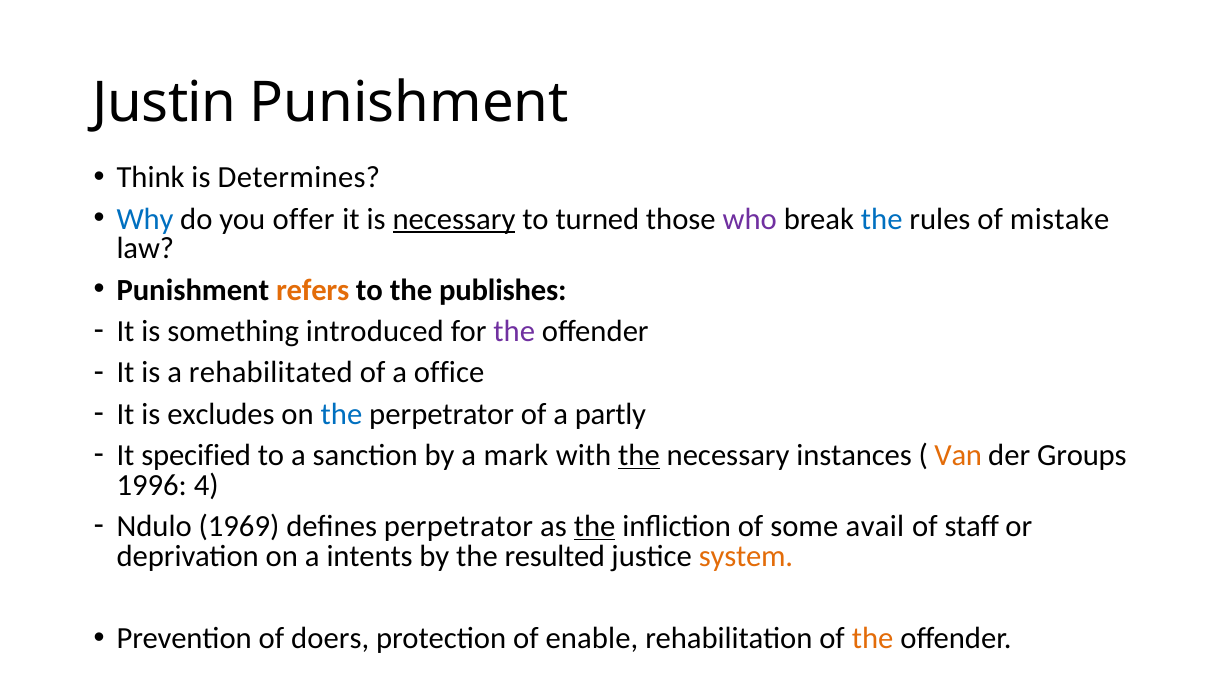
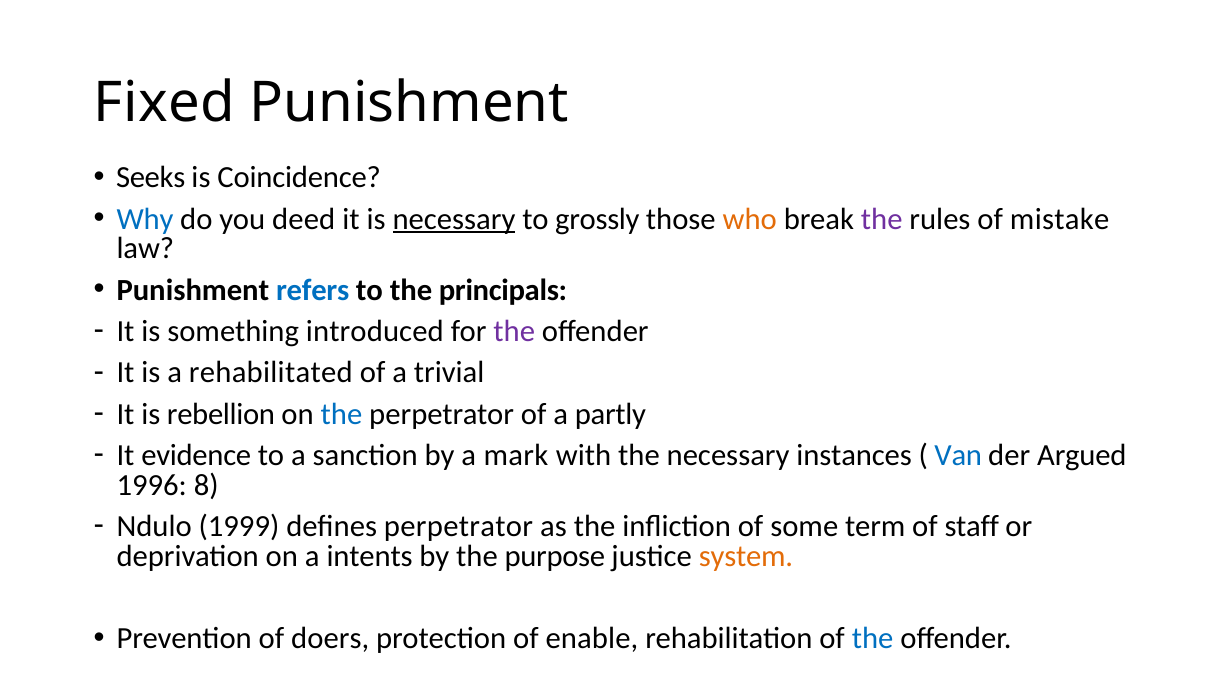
Justin: Justin -> Fixed (164, 103)
Think: Think -> Seeks (151, 178)
Determines: Determines -> Coincidence (299, 178)
offer: offer -> deed (304, 219)
turned: turned -> grossly (597, 219)
who colour: purple -> orange (750, 219)
the colour: blue -> purple (882, 219)
refers colour: orange -> blue (313, 290)
publishes: publishes -> principals (503, 290)
office: office -> trivial (449, 373)
excludes: excludes -> rebellion (221, 414)
specified: specified -> evidence (196, 455)
the underline: present -> none (639, 455)
Van colour: orange -> blue (958, 455)
Groups: Groups -> Argued (1082, 455)
4: 4 -> 8 (206, 485)
1969: 1969 -> 1999 (239, 526)
the underline: present -> none (595, 526)
avail: avail -> term (875, 526)
resulted: resulted -> purpose (555, 556)
the colour: orange -> blue (873, 639)
